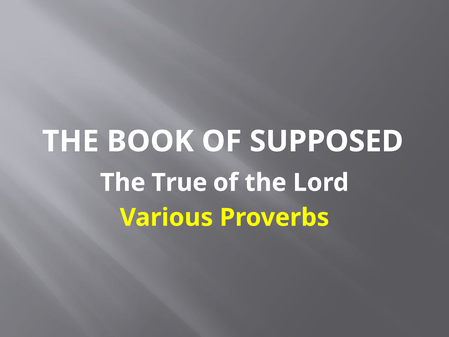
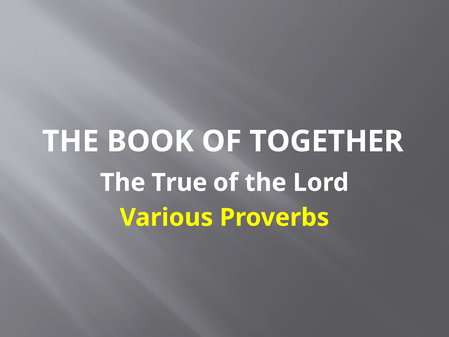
SUPPOSED: SUPPOSED -> TOGETHER (326, 141)
